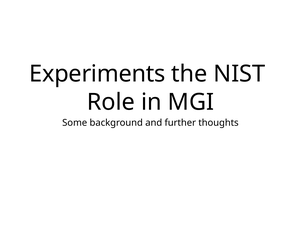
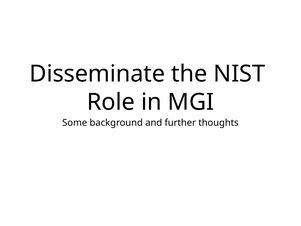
Experiments: Experiments -> Disseminate (97, 74)
